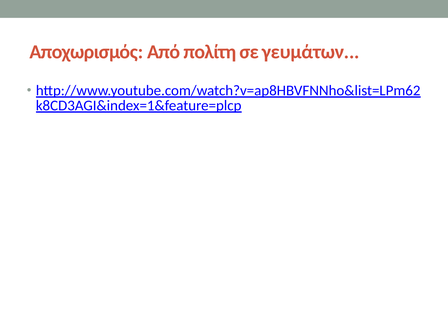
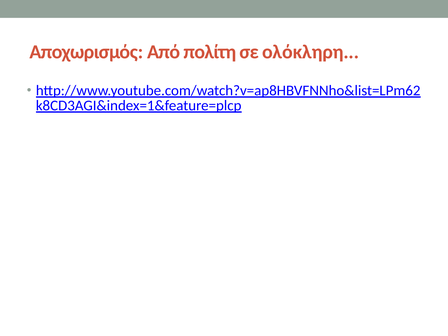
γευμάτων: γευμάτων -> ολόκληρη (311, 52)
